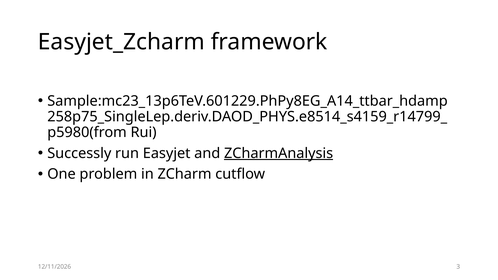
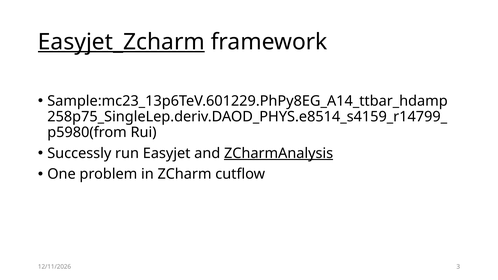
Easyjet_Zcharm underline: none -> present (121, 42)
